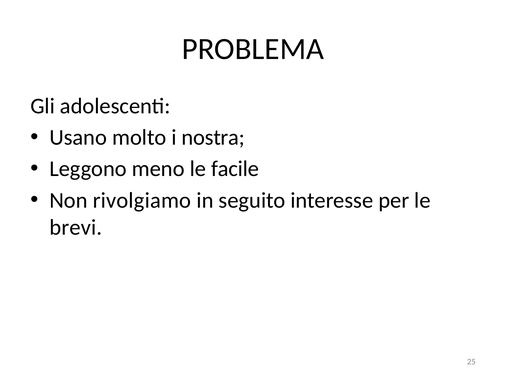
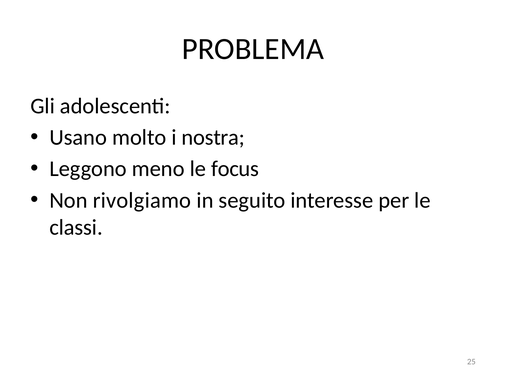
facile: facile -> focus (235, 169)
brevi: brevi -> classi (76, 228)
